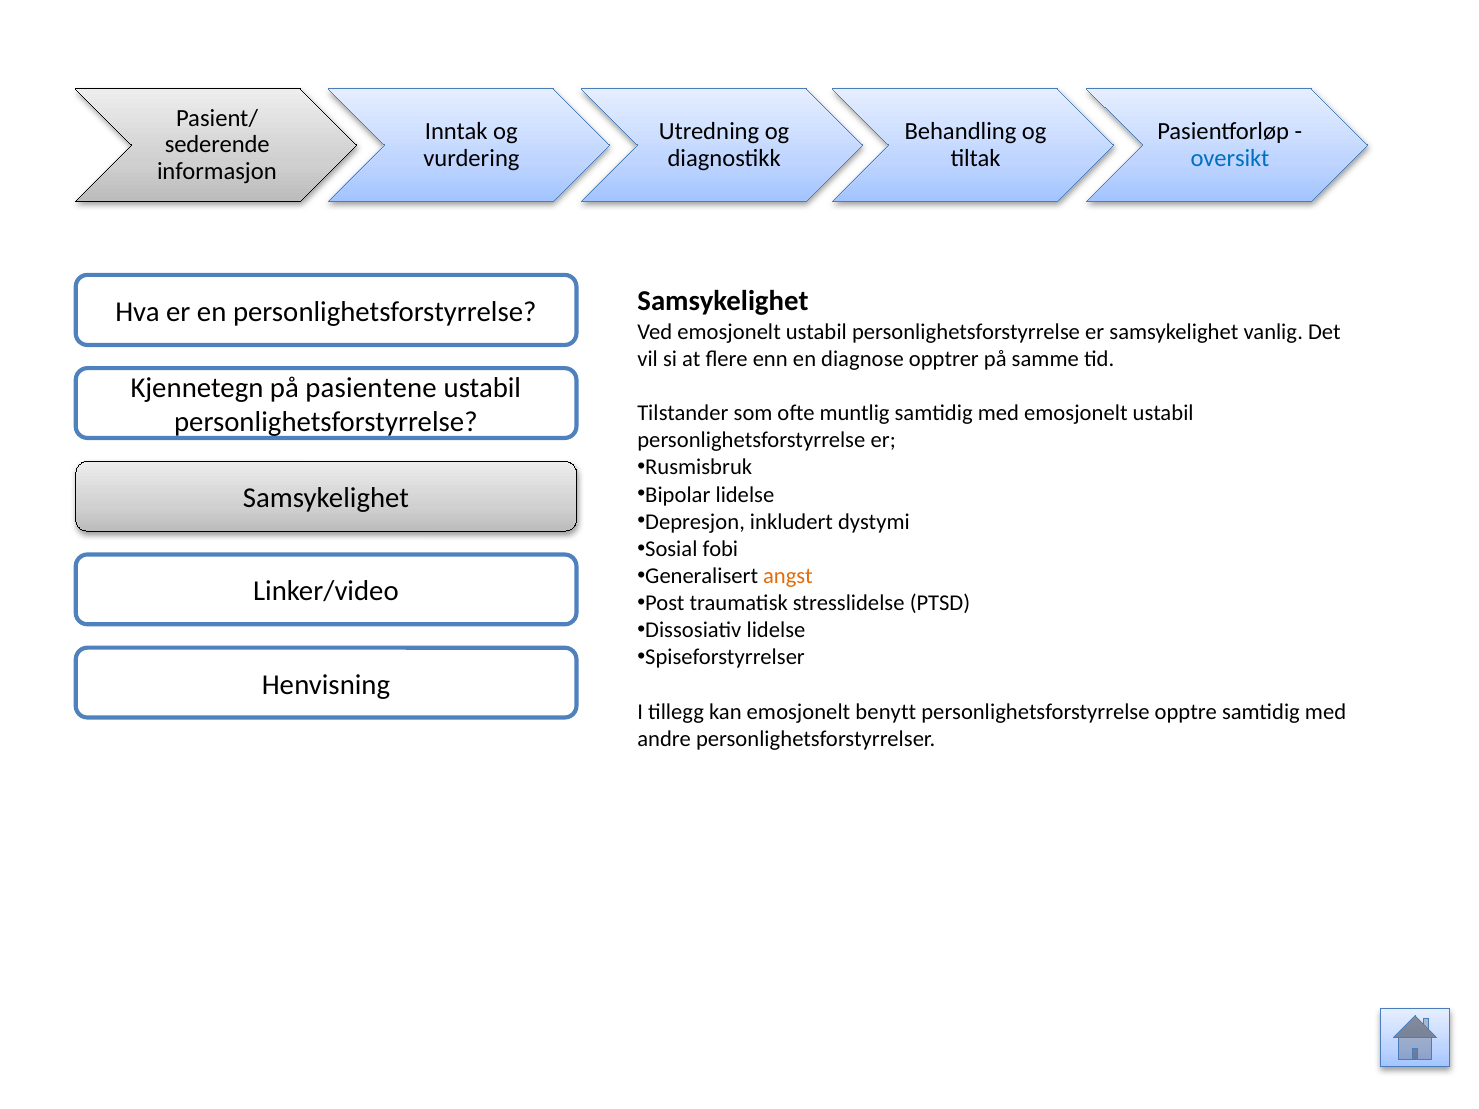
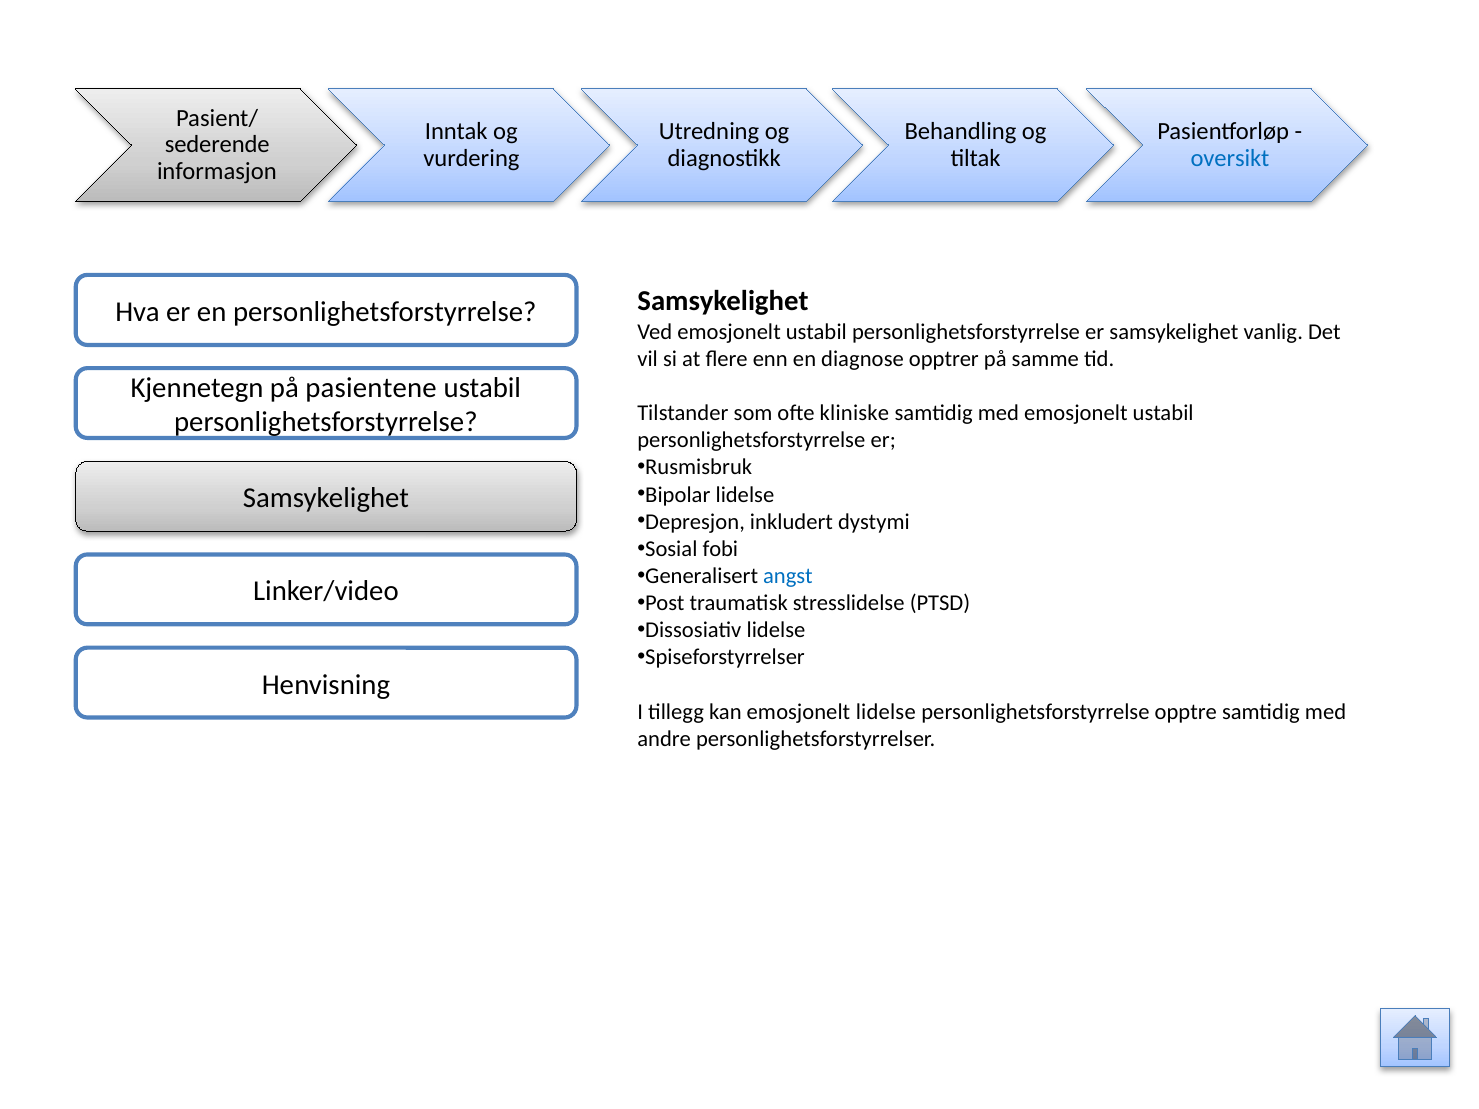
muntlig: muntlig -> kliniske (854, 413)
angst colour: orange -> blue (788, 576)
emosjonelt benytt: benytt -> lidelse (886, 712)
